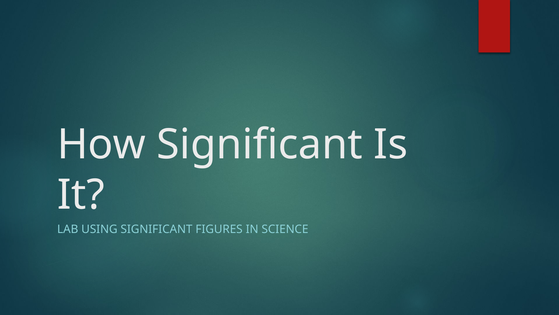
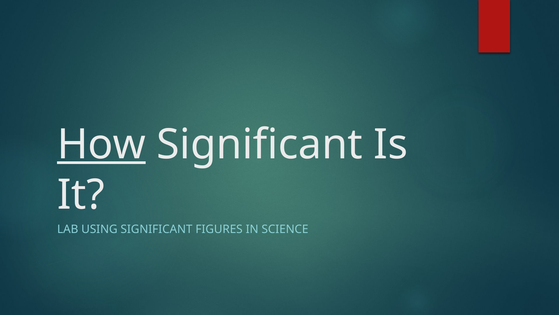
How underline: none -> present (102, 144)
